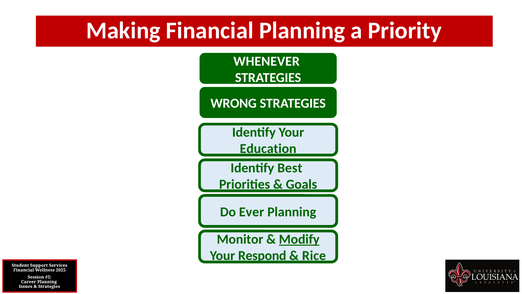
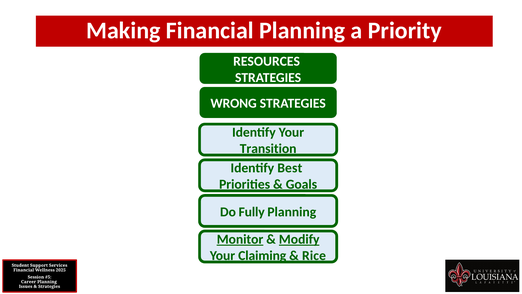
WHENEVER: WHENEVER -> RESOURCES (267, 61)
Education: Education -> Transition (268, 149)
Ever: Ever -> Fully (252, 212)
Monitor underline: none -> present (240, 239)
Respond: Respond -> Claiming (262, 255)
